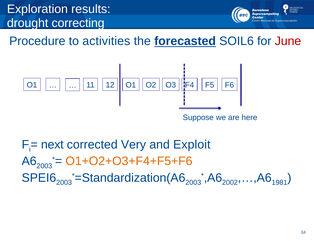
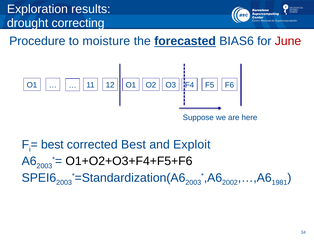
activities: activities -> moisture (106, 41)
SOIL6: SOIL6 -> BIAS6 (237, 41)
next: next -> best (52, 145)
corrected Very: Very -> Best (133, 145)
O1+O2+O3+F4+F5+F6 colour: orange -> black (129, 161)
